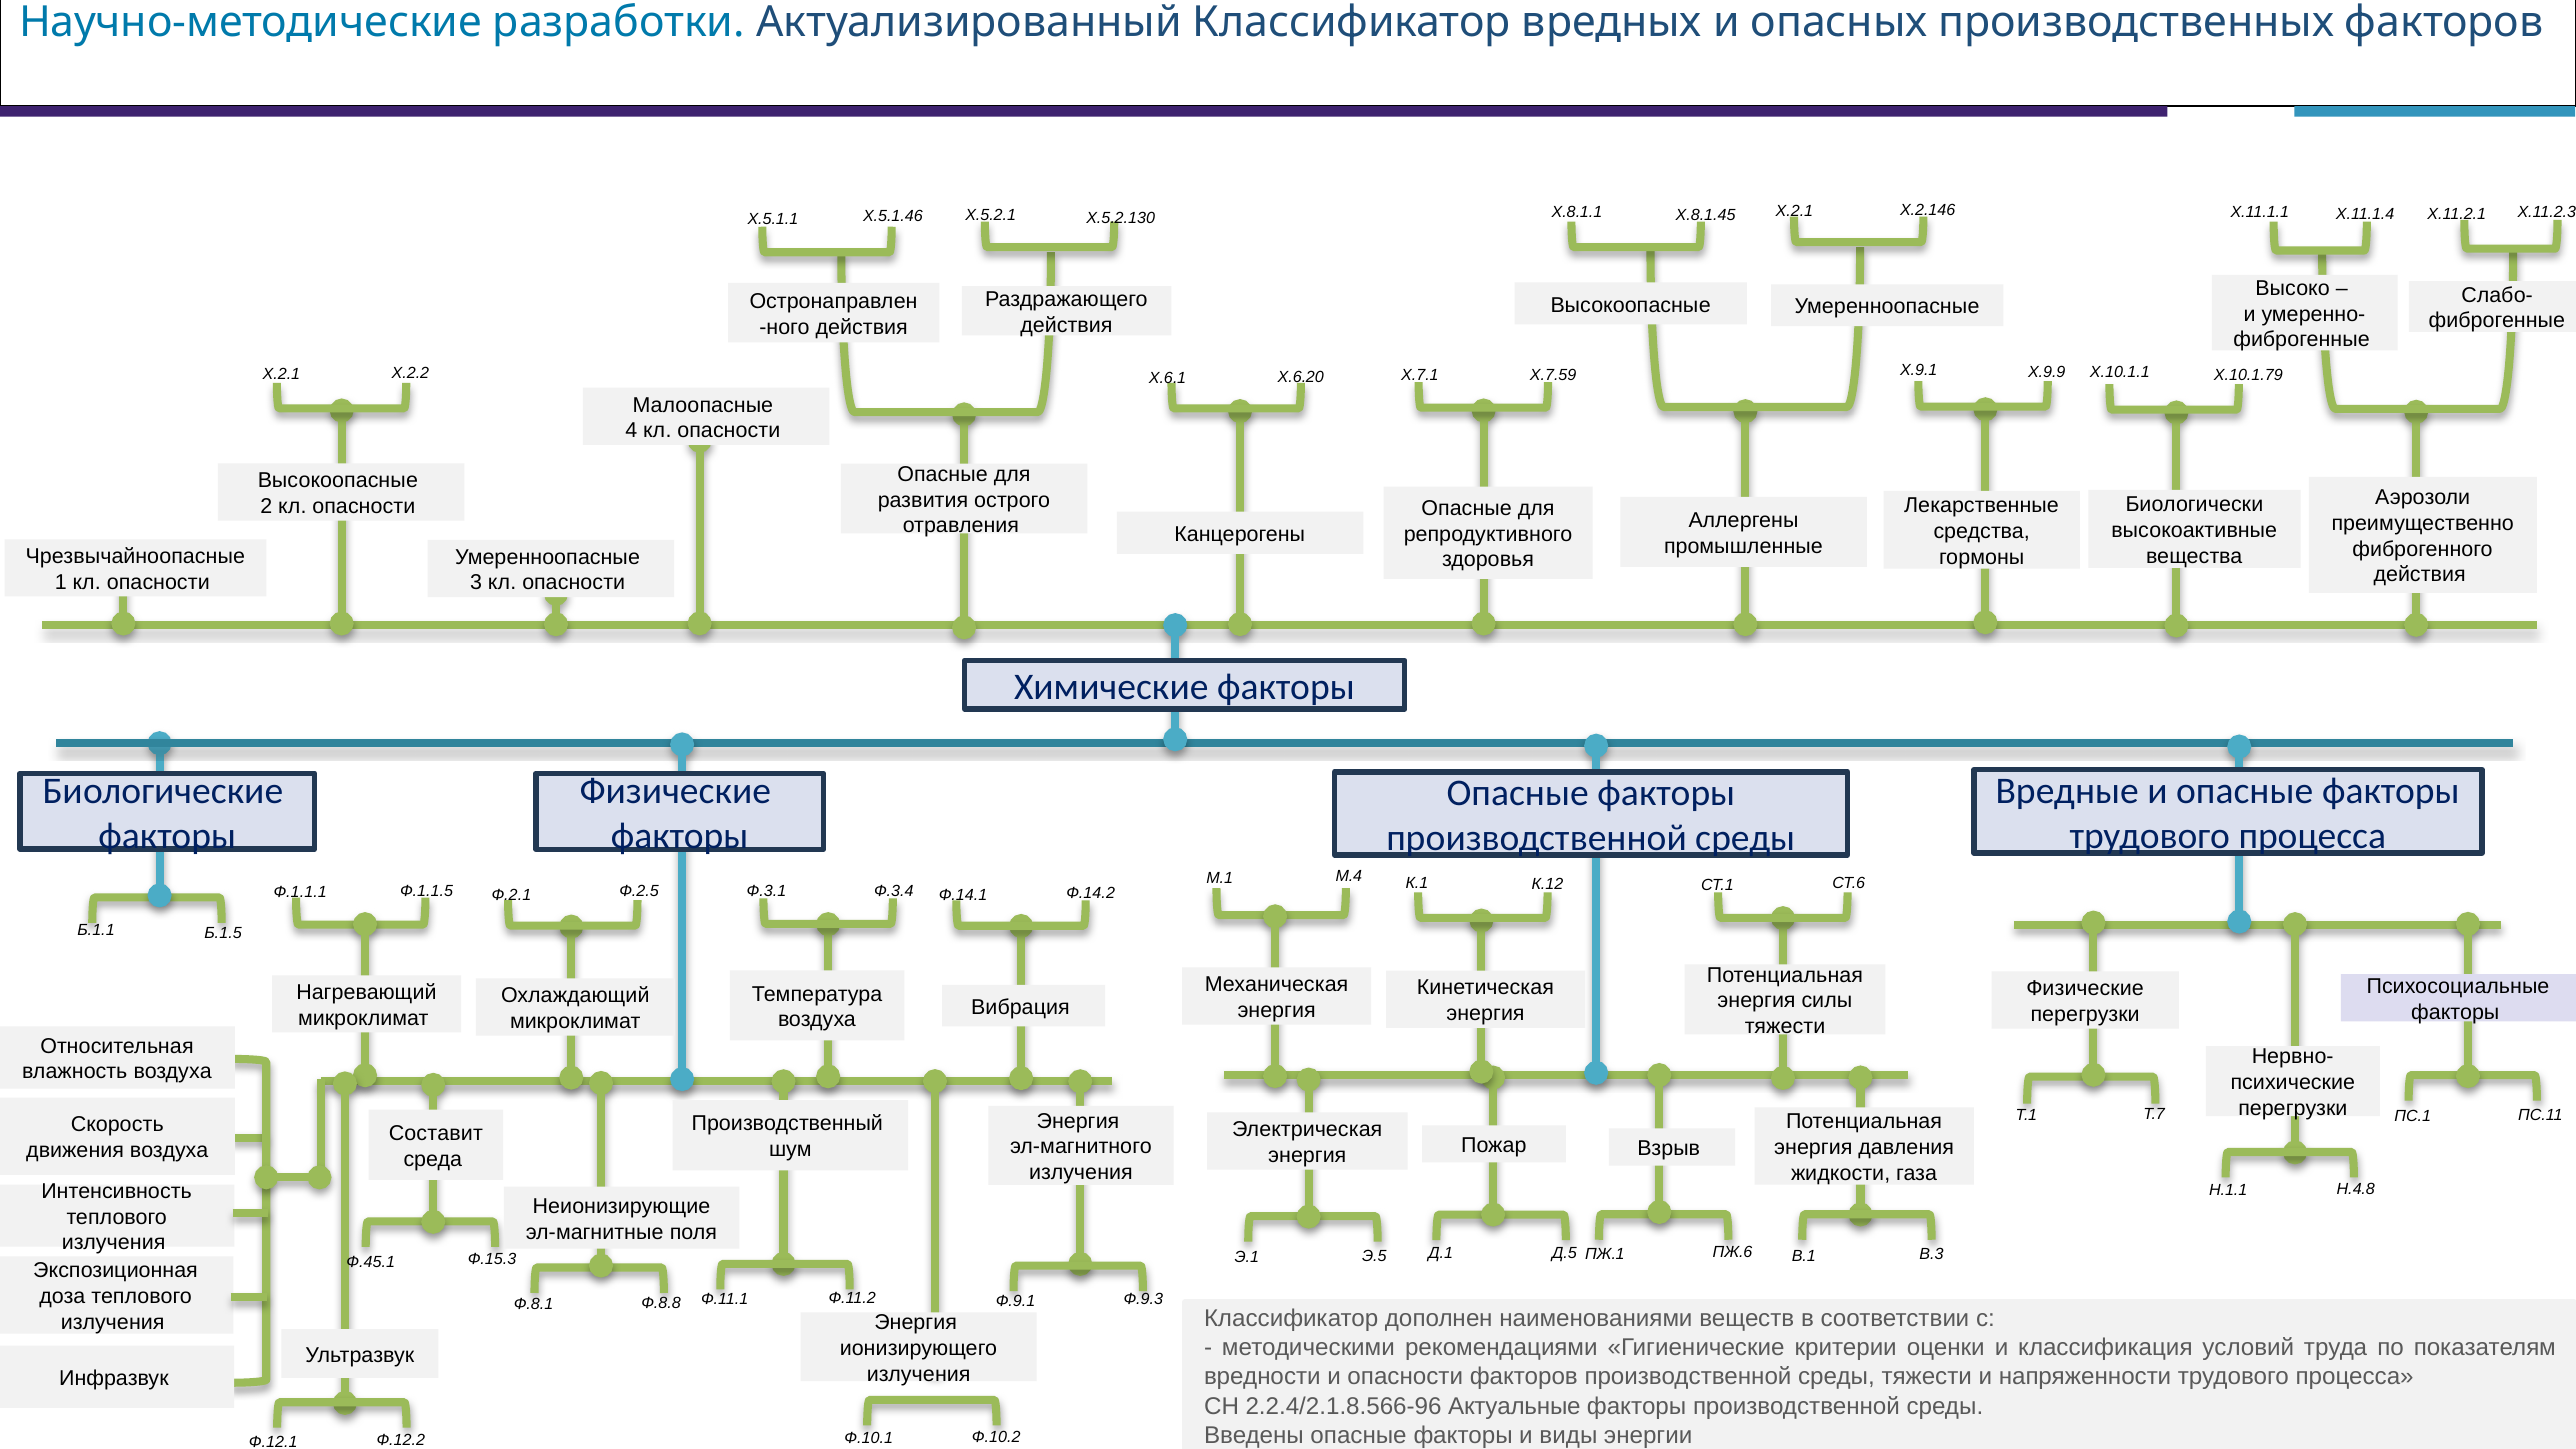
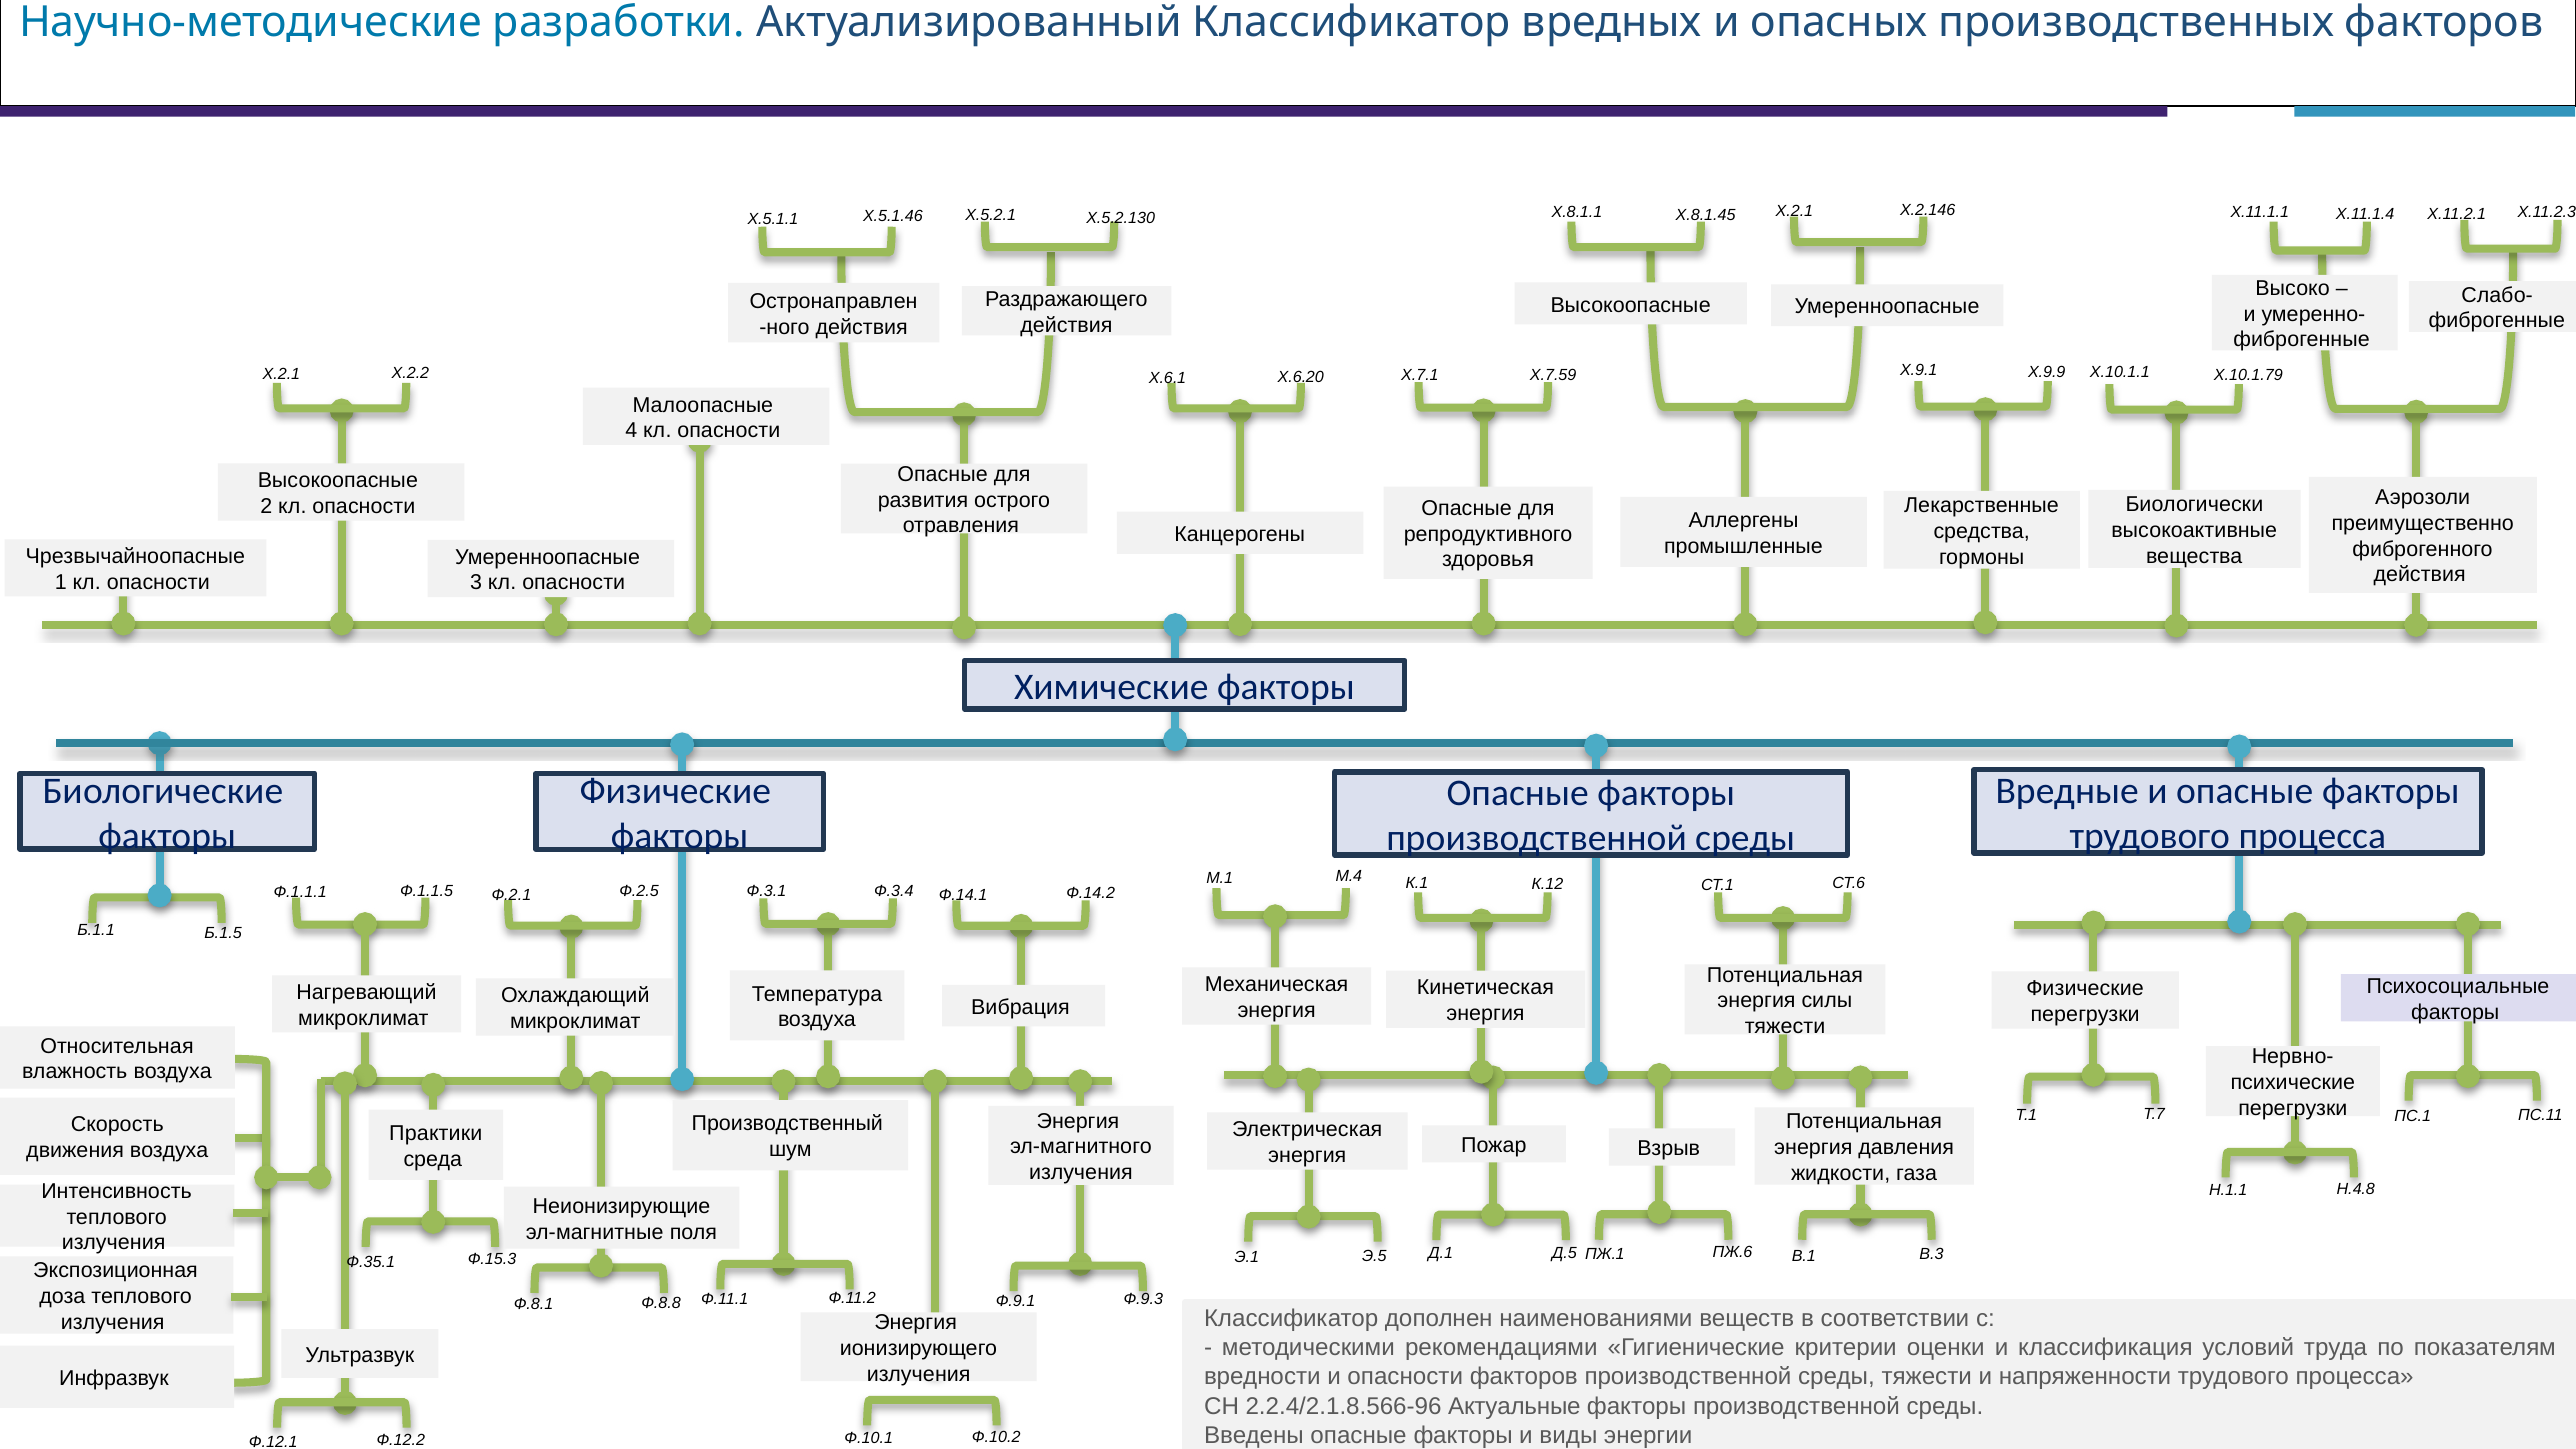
Составит: Составит -> Практики (436, 1133)
Ф.45.1: Ф.45.1 -> Ф.35.1 (371, 1262)
